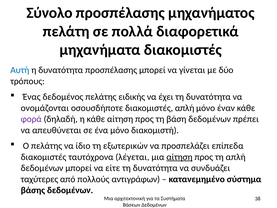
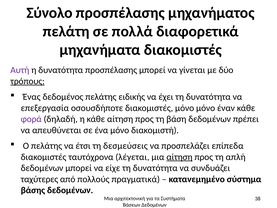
Αυτή colour: blue -> purple (20, 70)
τρόπους underline: none -> present (28, 81)
ονομάζονται: ονομάζονται -> επεξεργασία (45, 108)
διακομιστές απλή: απλή -> μόνο (185, 108)
ίδιο: ίδιο -> έτσι (83, 146)
εξωτερικών: εξωτερικών -> δεσμεύσεις (125, 146)
είτε: είτε -> είχε (113, 168)
αντιγράφων: αντιγράφων -> πραγματικά (136, 179)
